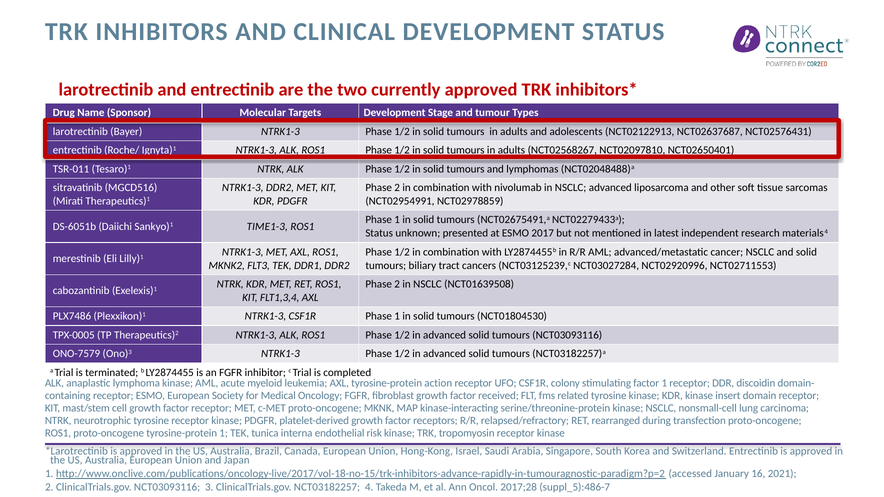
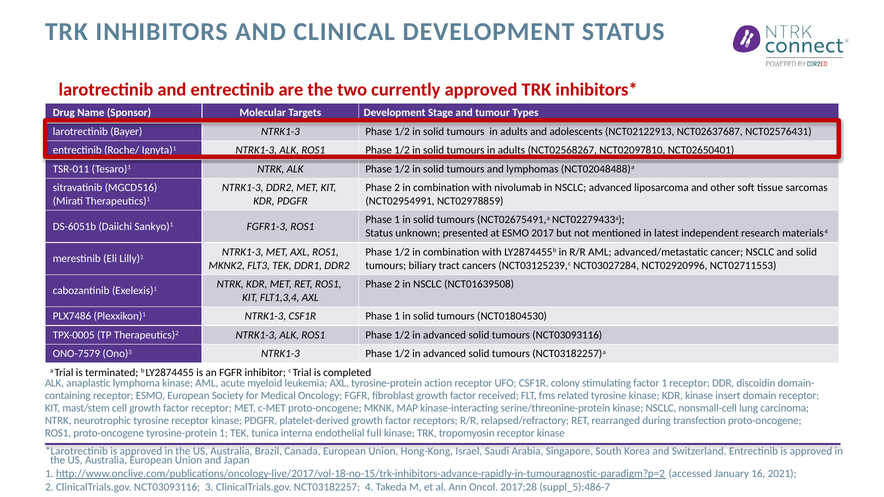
TIME1-3: TIME1-3 -> FGFR1-3 (267, 227)
risk: risk -> full (374, 434)
